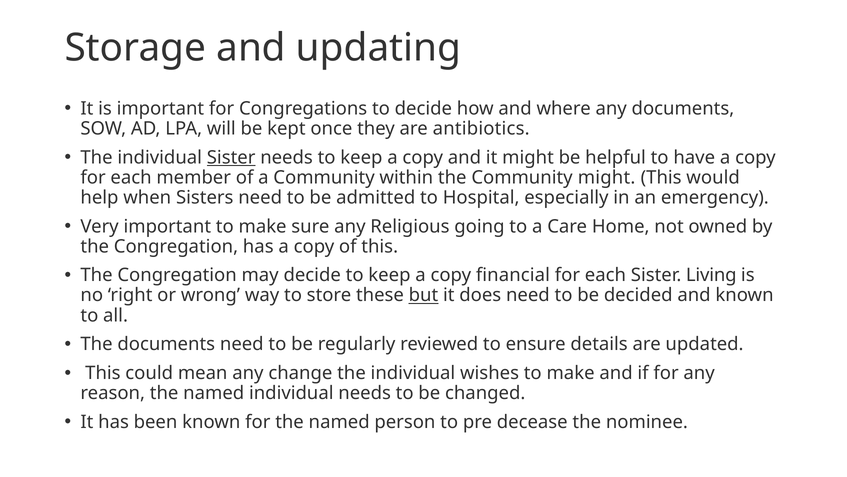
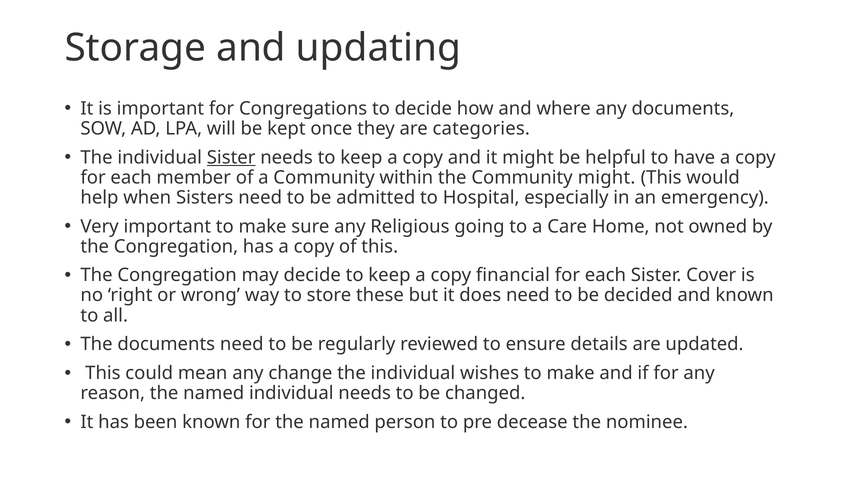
antibiotics: antibiotics -> categories (481, 128)
Living: Living -> Cover (711, 275)
but underline: present -> none (423, 295)
